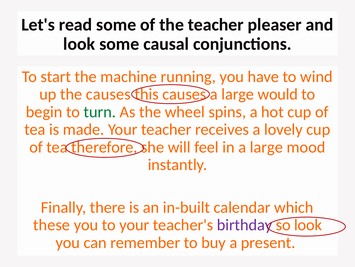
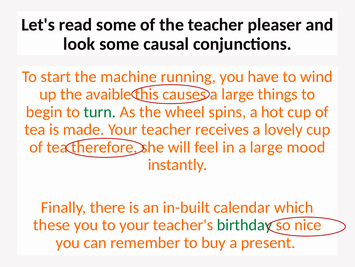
the causes: causes -> avaible (109, 94)
would: would -> things (278, 94)
birthday colour: purple -> green (245, 224)
so look: look -> nice (308, 224)
